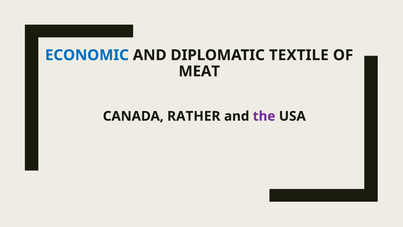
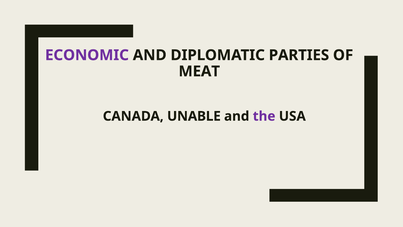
ECONOMIC colour: blue -> purple (87, 55)
TEXTILE: TEXTILE -> PARTIES (299, 55)
RATHER: RATHER -> UNABLE (194, 116)
